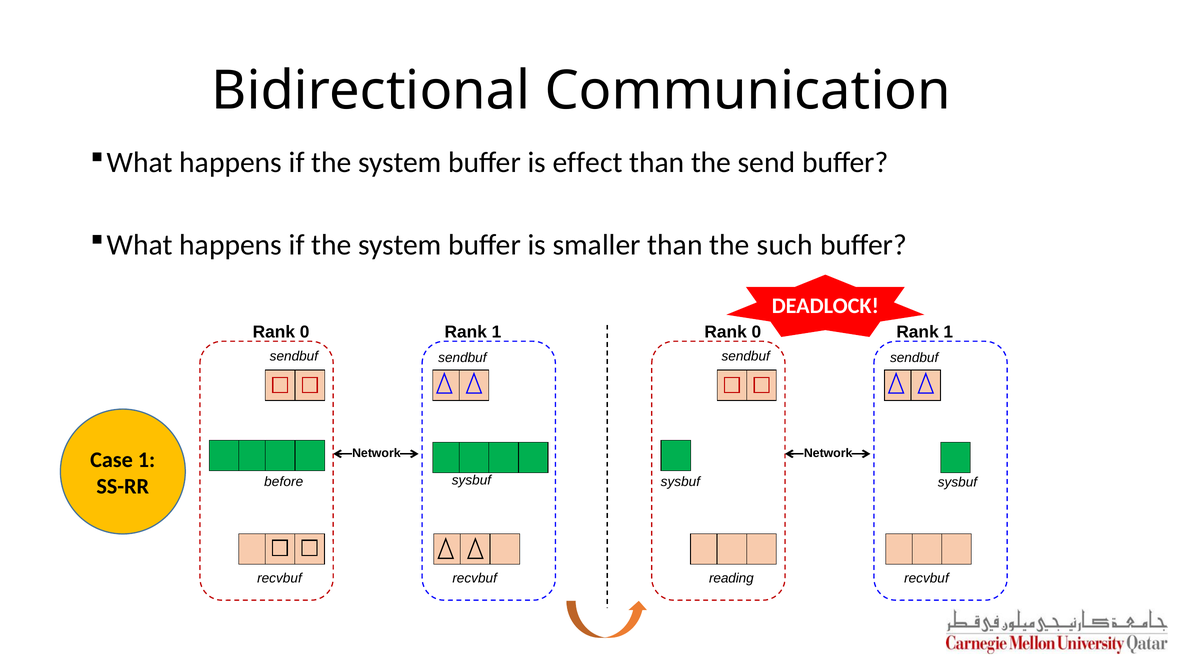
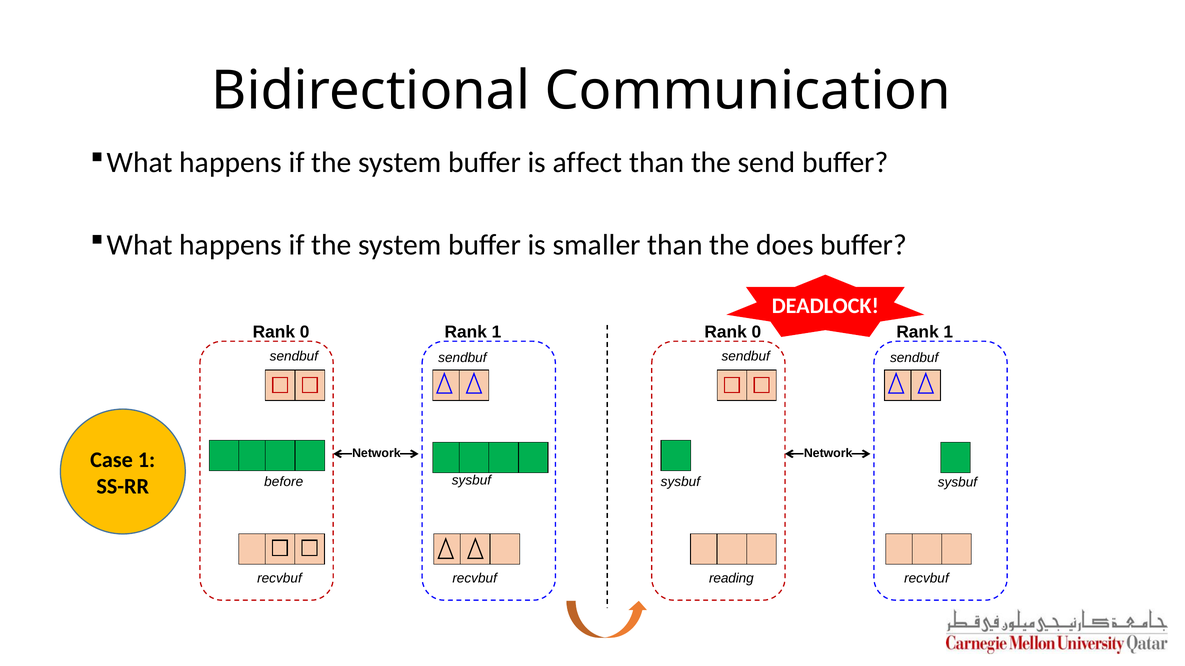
effect: effect -> affect (588, 162)
such: such -> does (785, 245)
